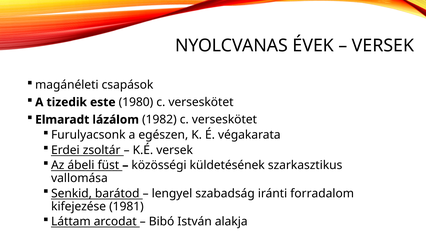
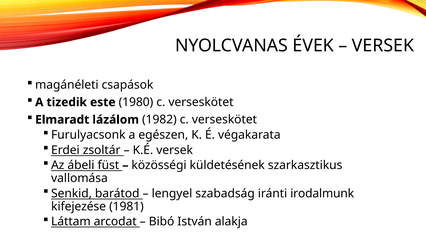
forradalom: forradalom -> irodalmunk (322, 193)
